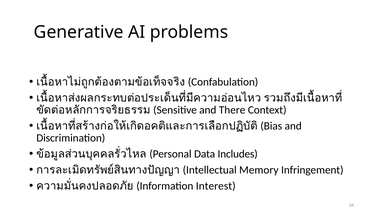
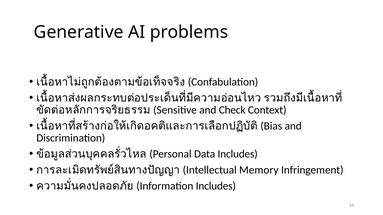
There: There -> Check (232, 110)
Information Interest: Interest -> Includes (216, 186)
